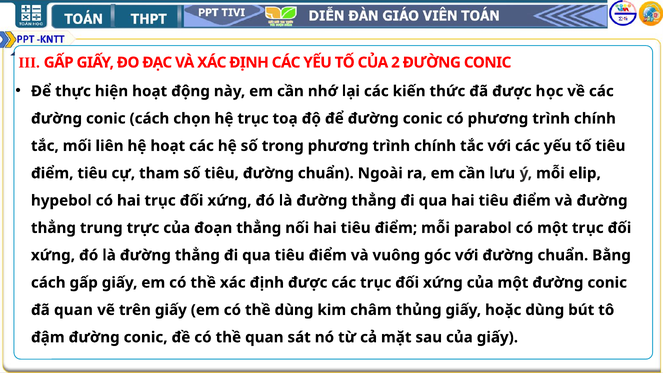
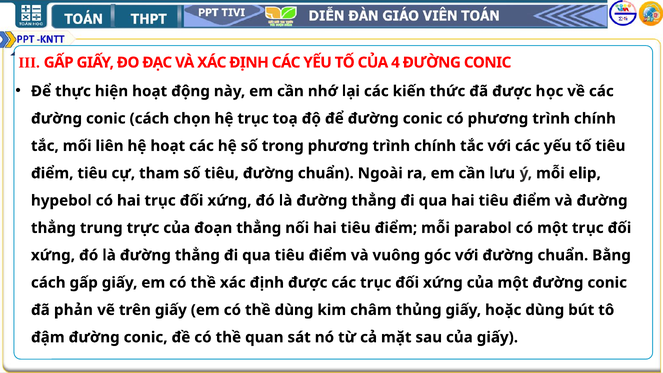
CỦA 2: 2 -> 4 (395, 63)
đã quan: quan -> phản (73, 310)
